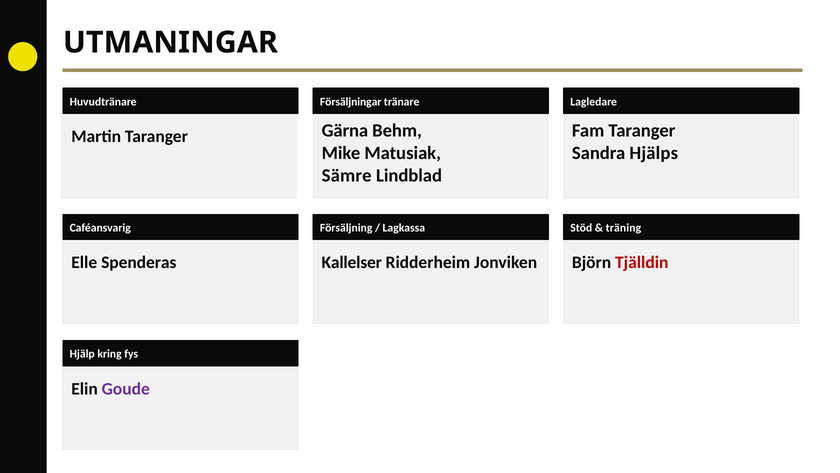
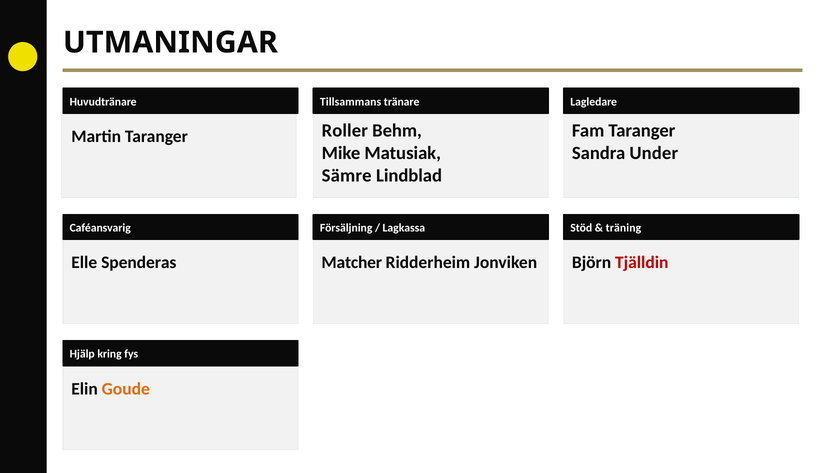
Försäljningar: Försäljningar -> Tillsammans (351, 102)
Gärna: Gärna -> Roller (345, 131)
Hjälps: Hjälps -> Under (654, 153)
Kallelser: Kallelser -> Matcher (352, 262)
Goude colour: purple -> orange (126, 388)
